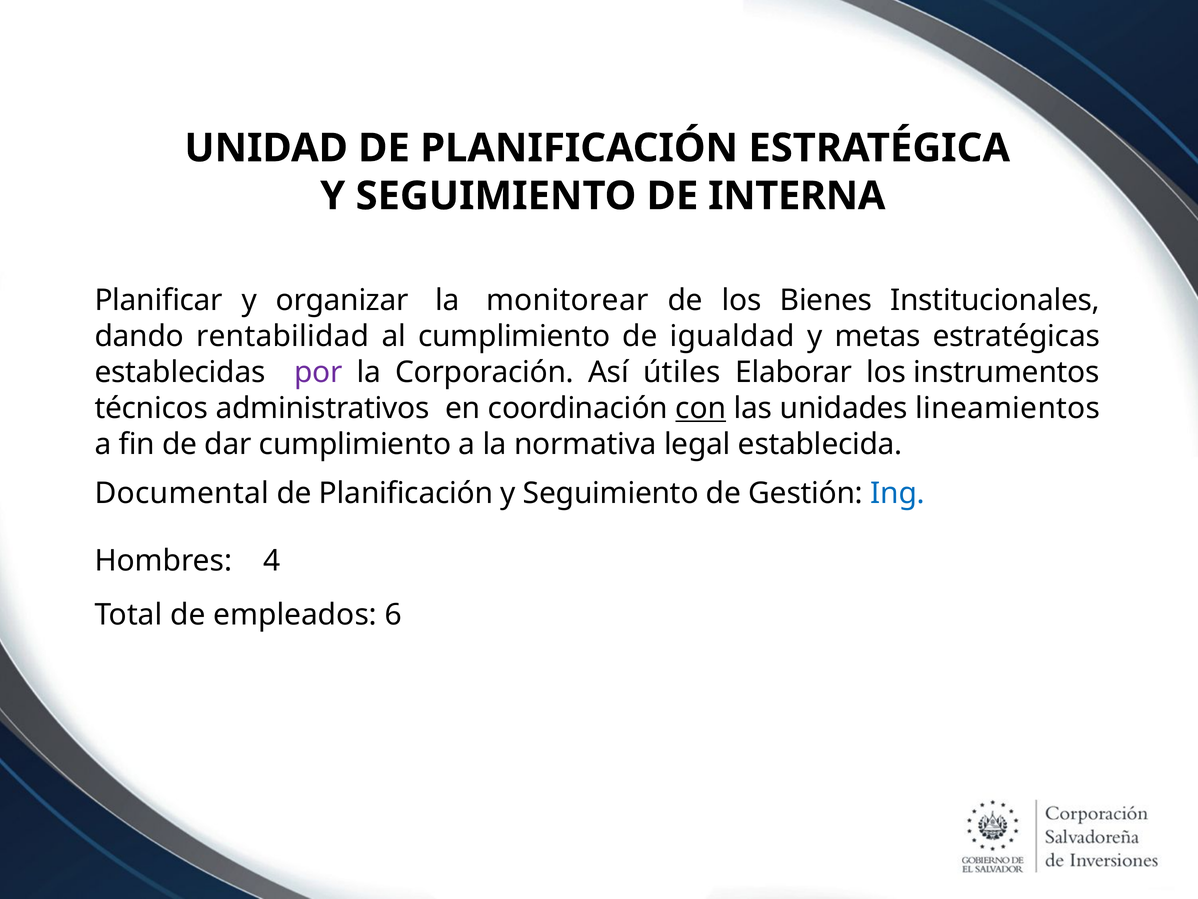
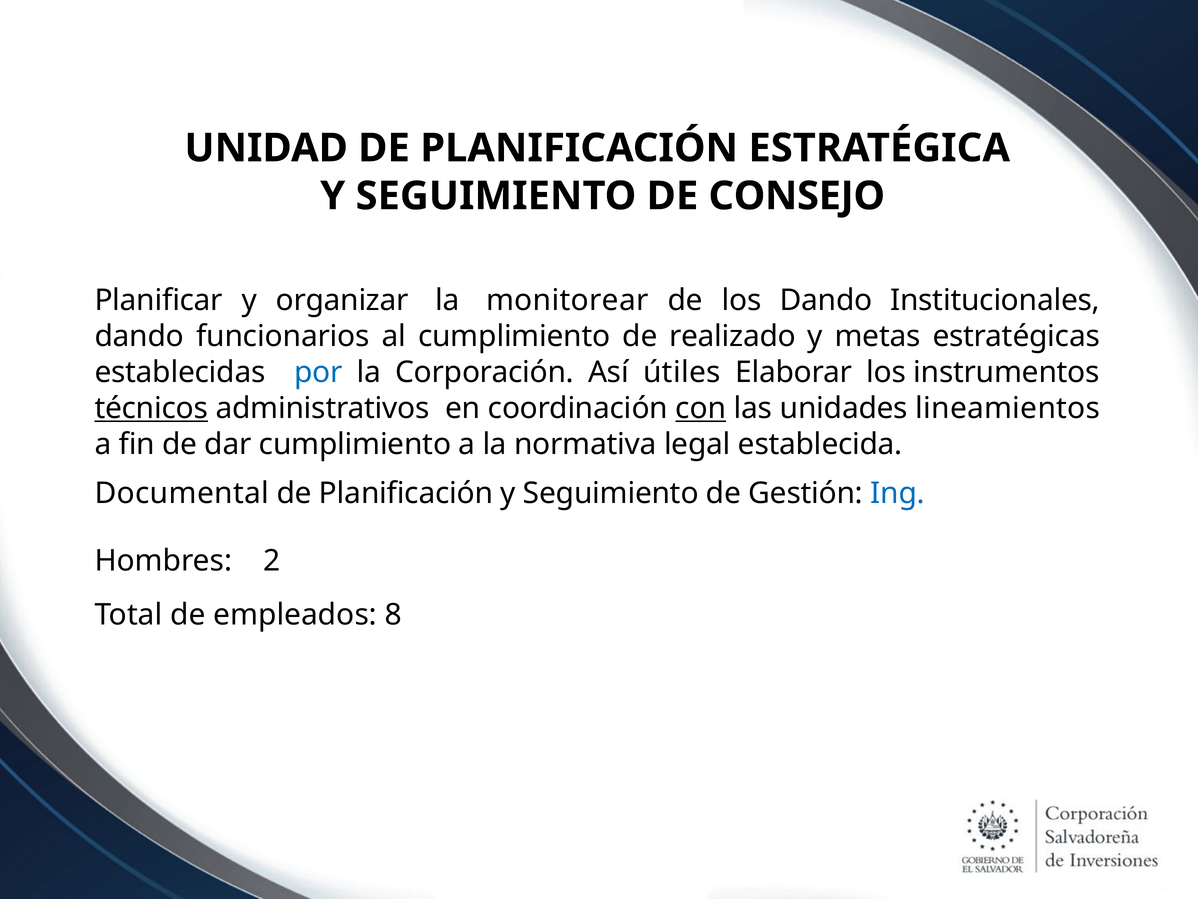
INTERNA: INTERNA -> CONSEJO (797, 196)
los Bienes: Bienes -> Dando (826, 300)
rentabilidad: rentabilidad -> funcionarios (283, 336)
igualdad: igualdad -> realizado (732, 336)
por colour: purple -> blue (318, 372)
técnicos underline: none -> present (151, 408)
4: 4 -> 2 (272, 561)
6: 6 -> 8 (393, 614)
